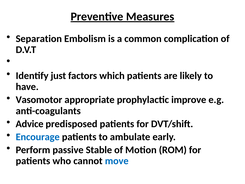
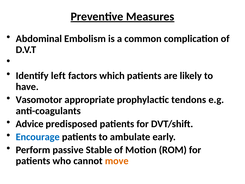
Separation: Separation -> Abdominal (39, 39)
just: just -> left (58, 76)
improve: improve -> tendons (189, 100)
move colour: blue -> orange (117, 161)
